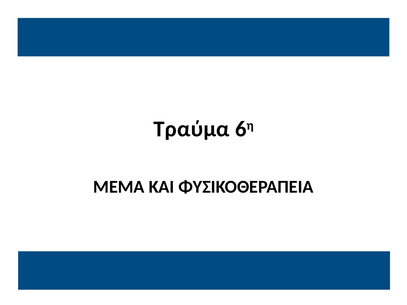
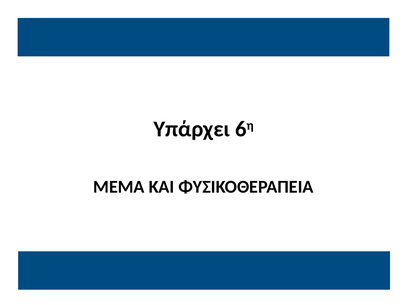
Τραύμα: Τραύμα -> Υπάρχει (192, 129)
